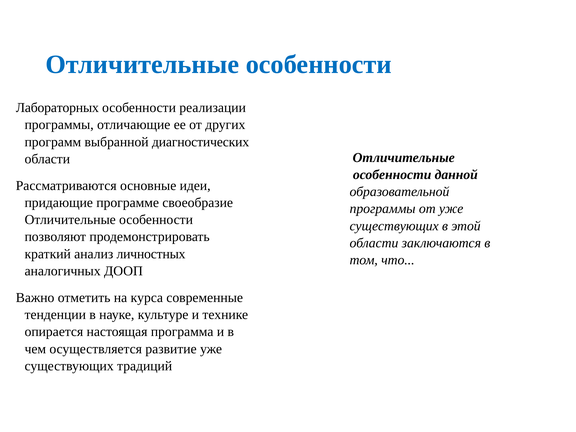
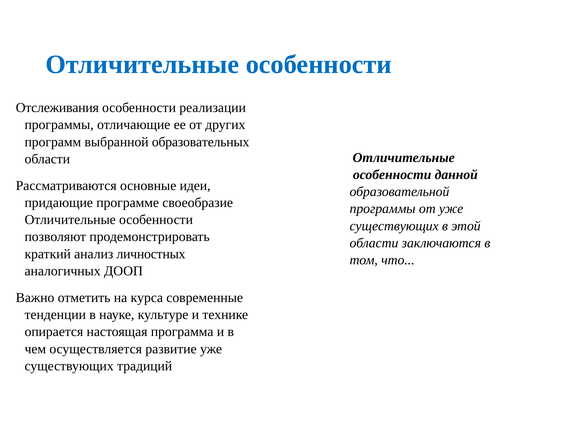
Лабораторных: Лабораторных -> Отслеживания (57, 108)
диагностических: диагностических -> образовательных (201, 142)
